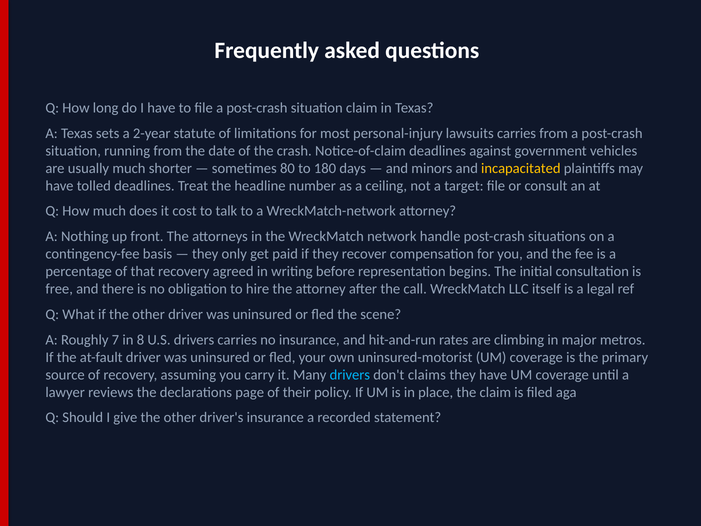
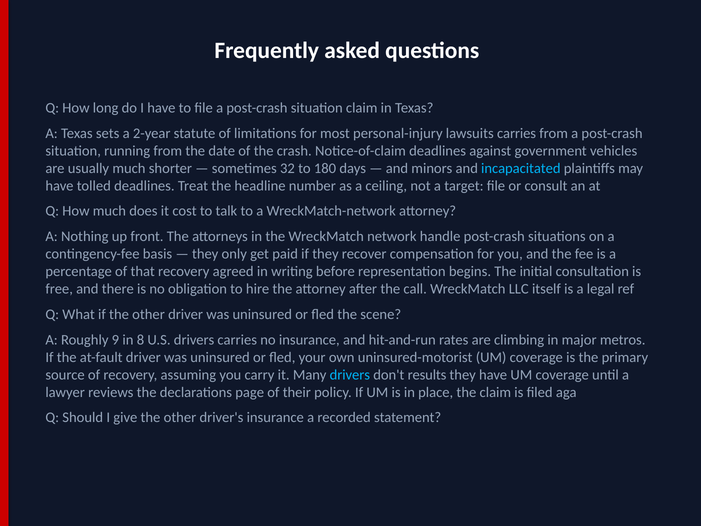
80: 80 -> 32 (287, 168)
incapacitated colour: yellow -> light blue (521, 168)
7: 7 -> 9 (115, 340)
claims: claims -> results (427, 375)
